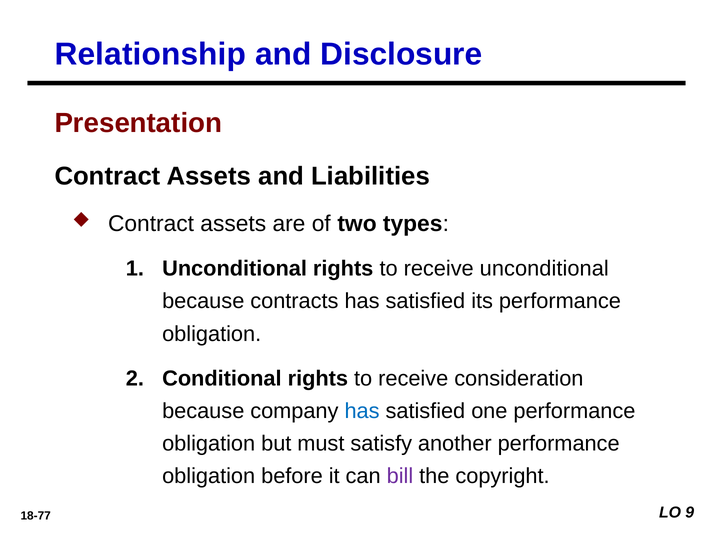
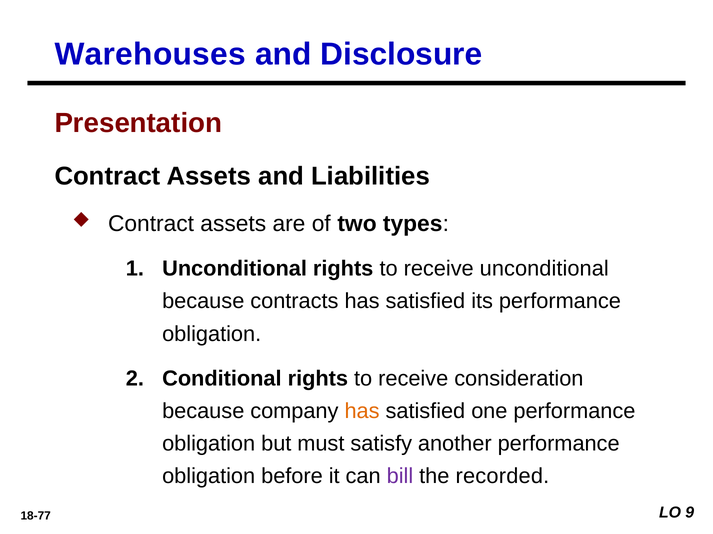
Relationship: Relationship -> Warehouses (150, 54)
has colour: blue -> orange (362, 412)
copyright: copyright -> recorded (502, 477)
